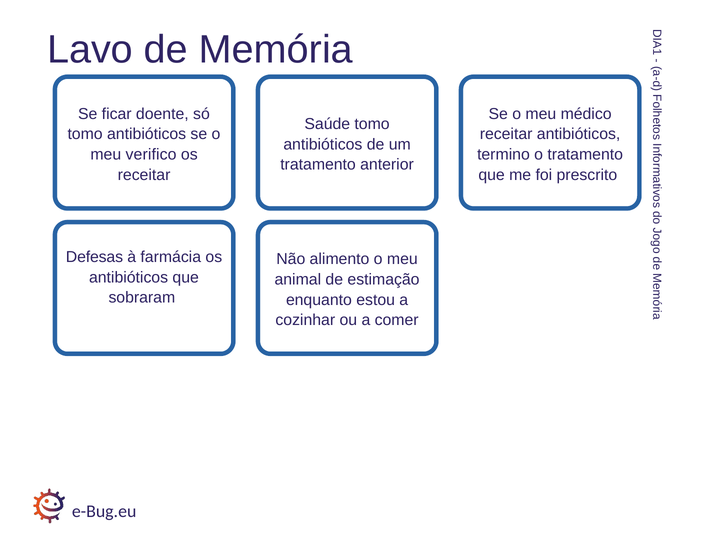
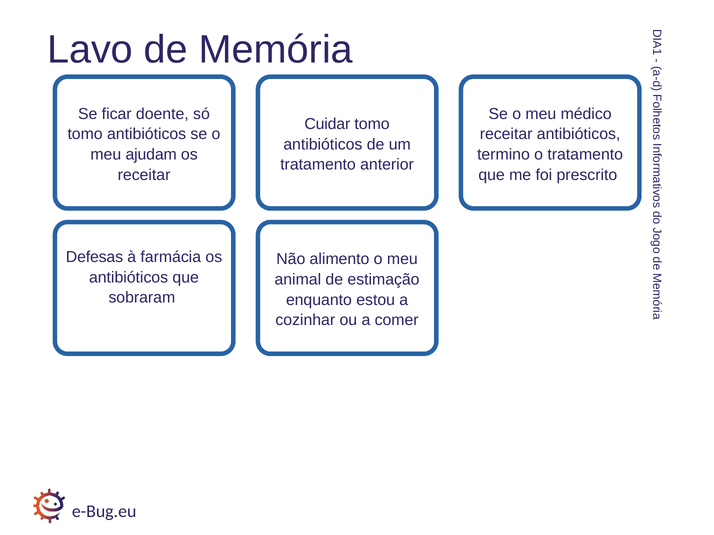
Saúde: Saúde -> Cuidar (327, 124)
verifico: verifico -> ajudam (151, 155)
